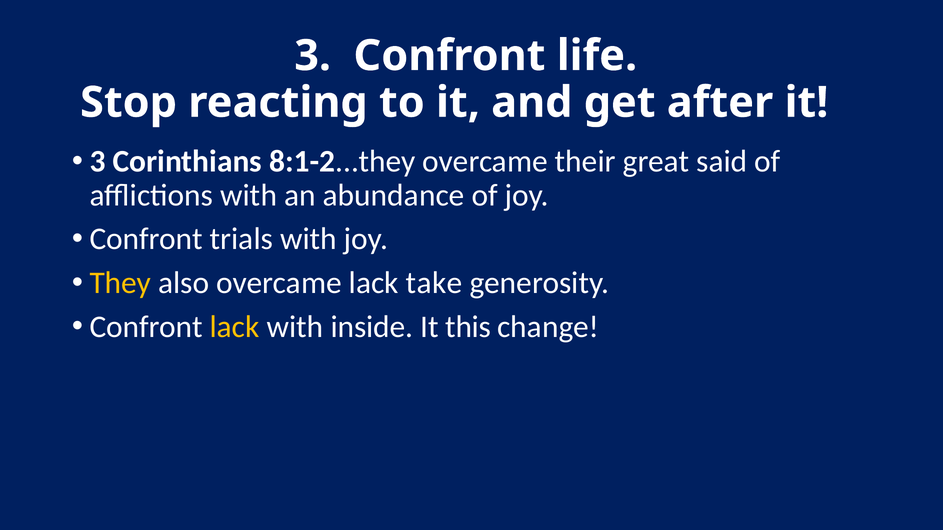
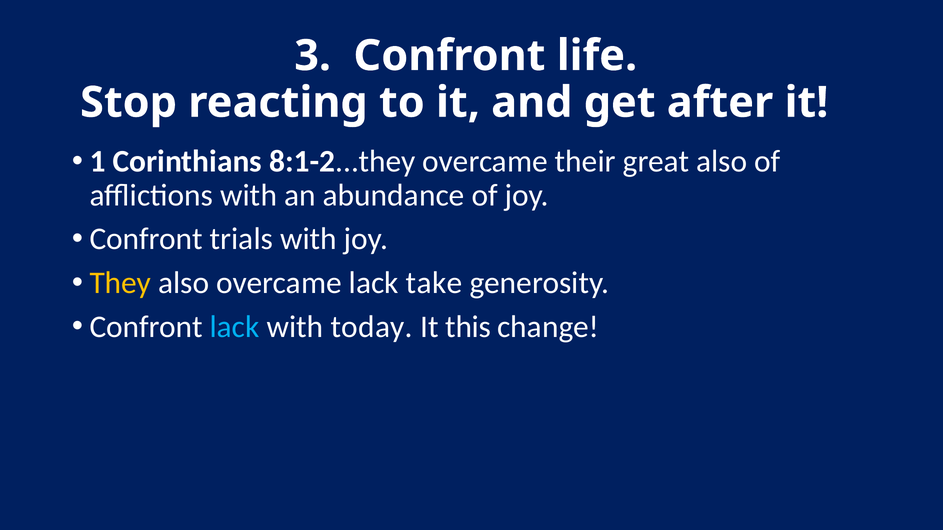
3: 3 -> 1 (98, 162)
great said: said -> also (722, 162)
lack colour: yellow -> light blue (235, 327)
inside: inside -> today (372, 327)
